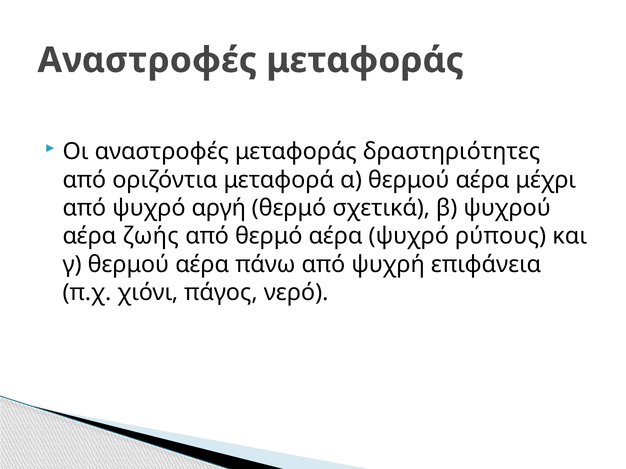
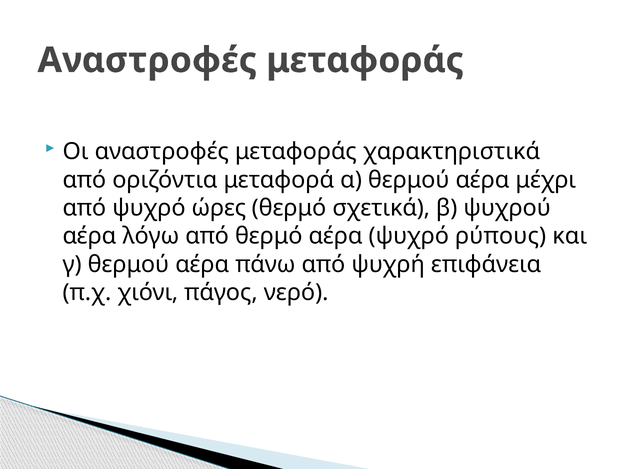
δραστηριότητες: δραστηριότητες -> χαρακτηριστικά (452, 152)
αργή: αργή -> ώρες (219, 208)
ζωής: ζωής -> λόγω (151, 236)
